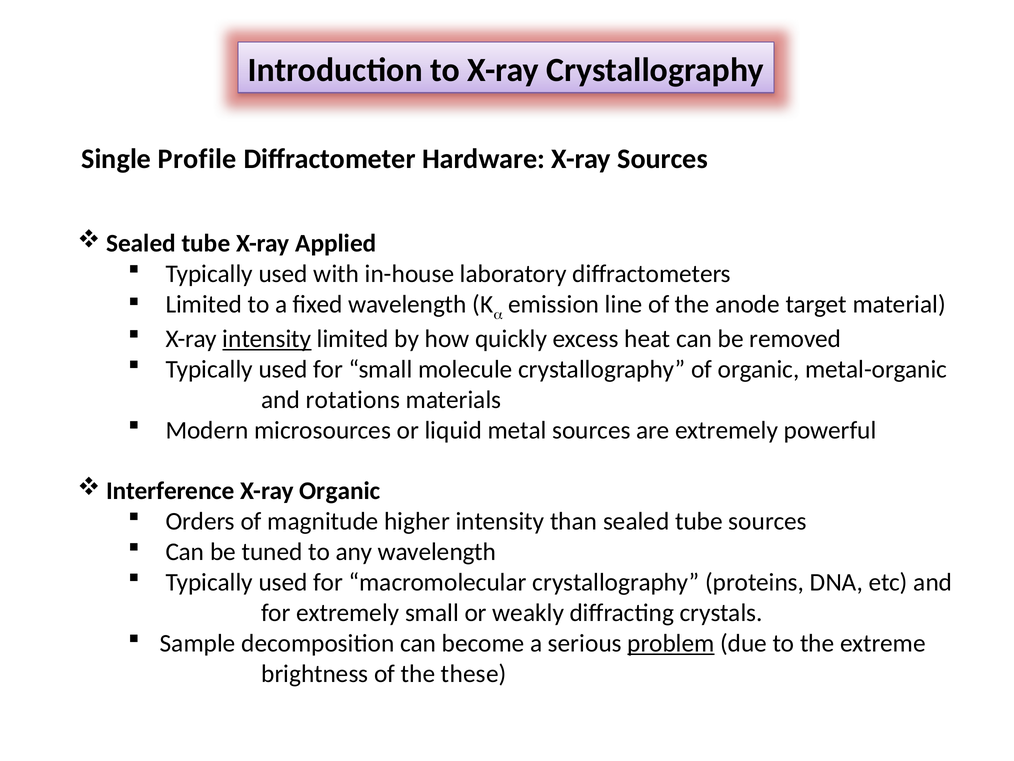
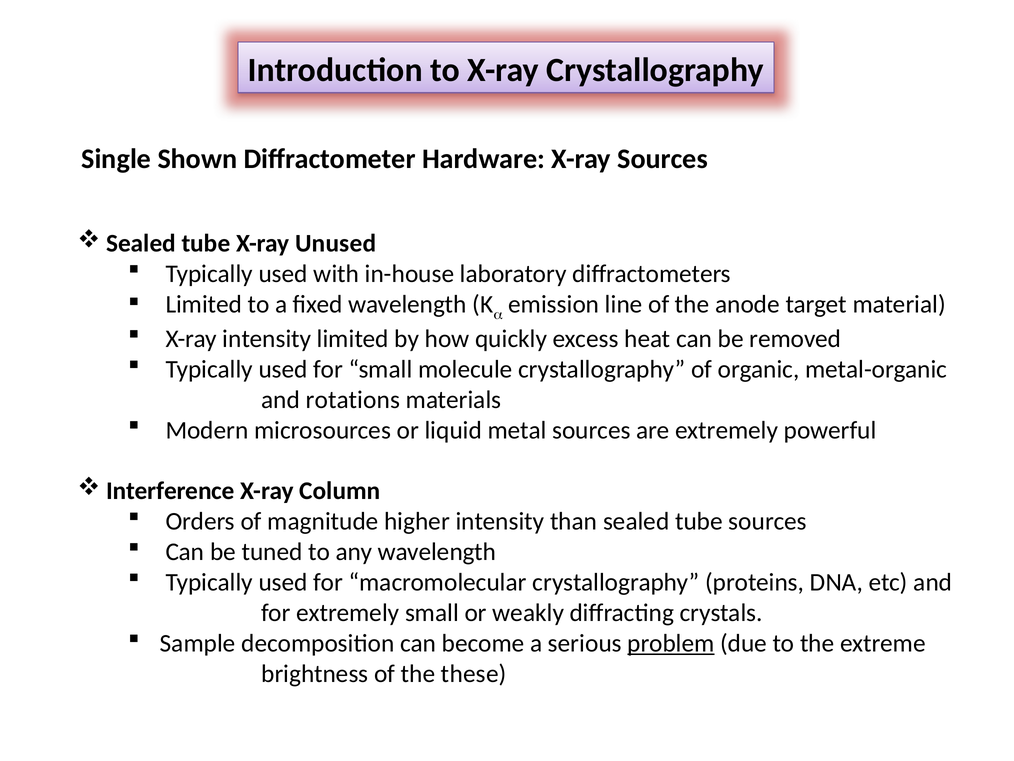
Profile: Profile -> Shown (197, 159)
Applied: Applied -> Unused (336, 243)
intensity underline: present -> none (267, 339)
X-ray Organic: Organic -> Column (340, 491)
